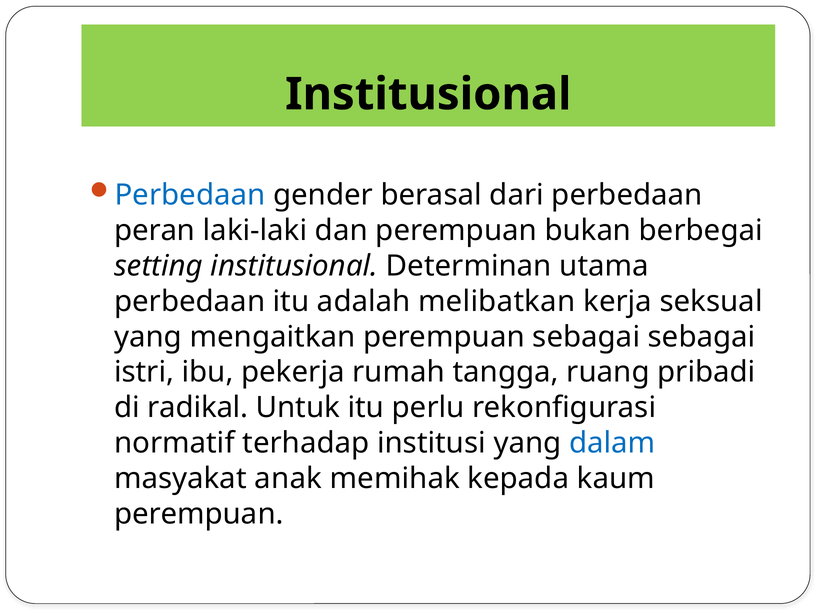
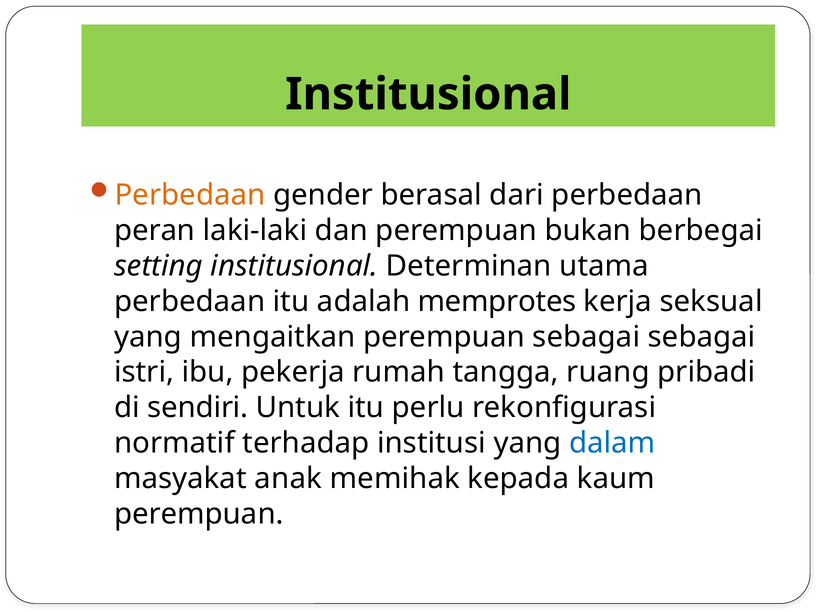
Perbedaan colour: blue -> orange (190, 195)
melibatkan: melibatkan -> memprotes (497, 301)
radikal: radikal -> sendiri (198, 408)
